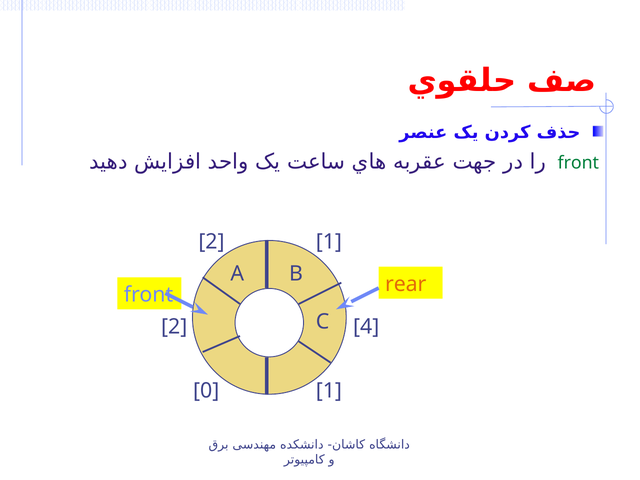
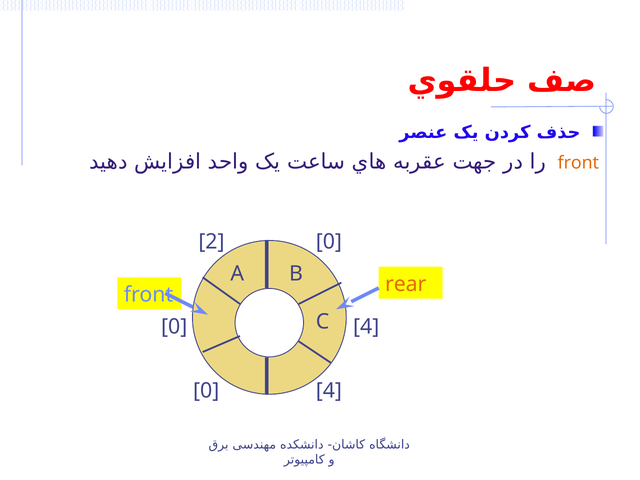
front colour: green -> orange (578, 163)
2 1: 1 -> 0 (329, 241)
2: 2 -> 0 (174, 327)
1: 1 -> 4 (329, 391)
